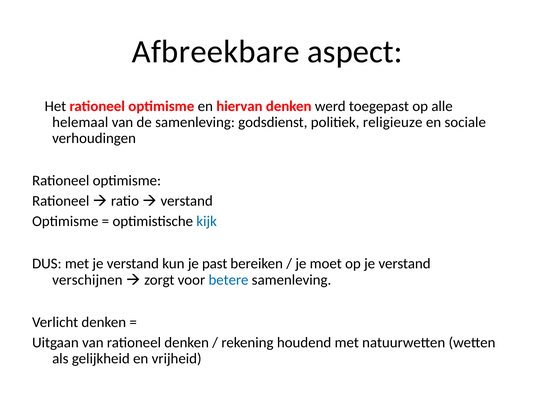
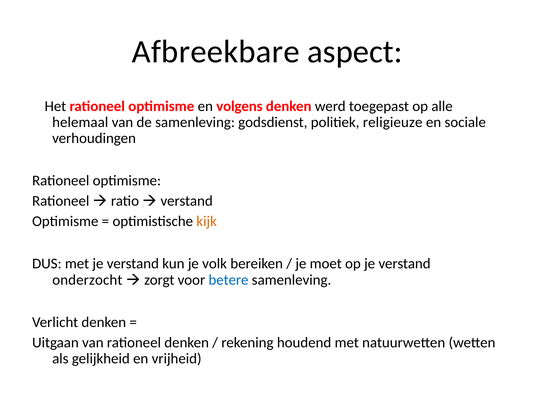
hiervan: hiervan -> volgens (239, 106)
kijk colour: blue -> orange (207, 221)
past: past -> volk (215, 264)
verschijnen: verschijnen -> onderzocht (87, 280)
